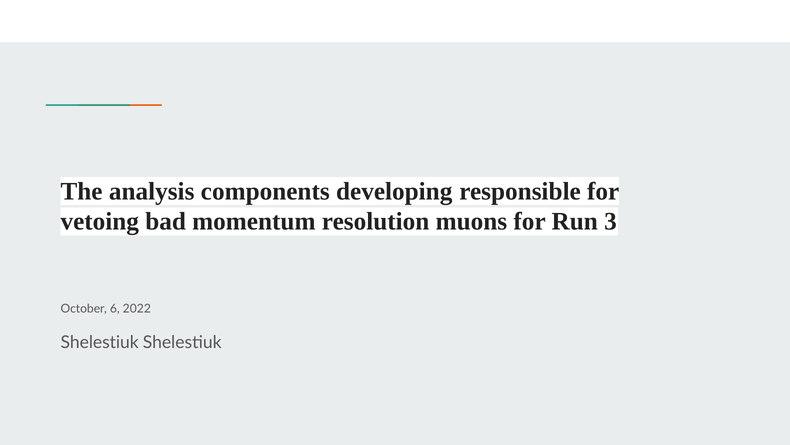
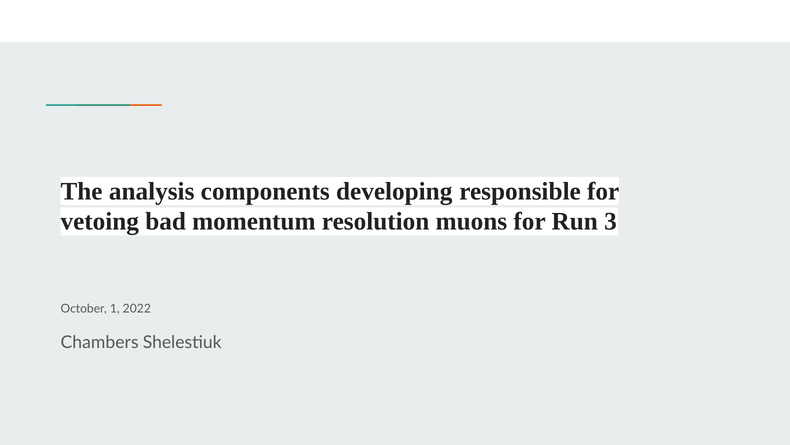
6: 6 -> 1 (115, 309)
Shelestiuk: Shelestiuk -> Chambers (100, 342)
